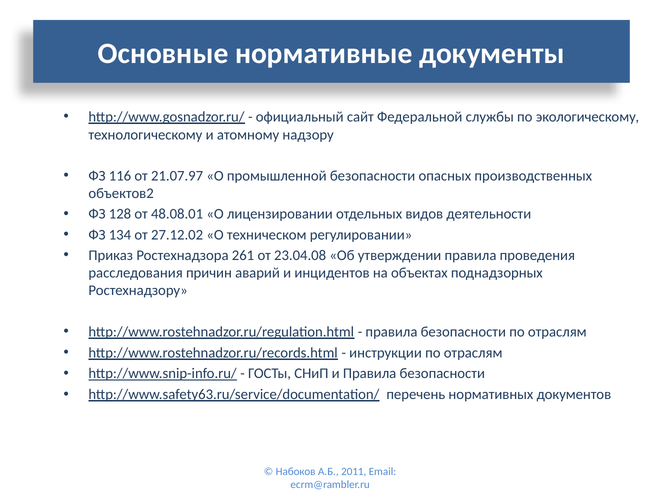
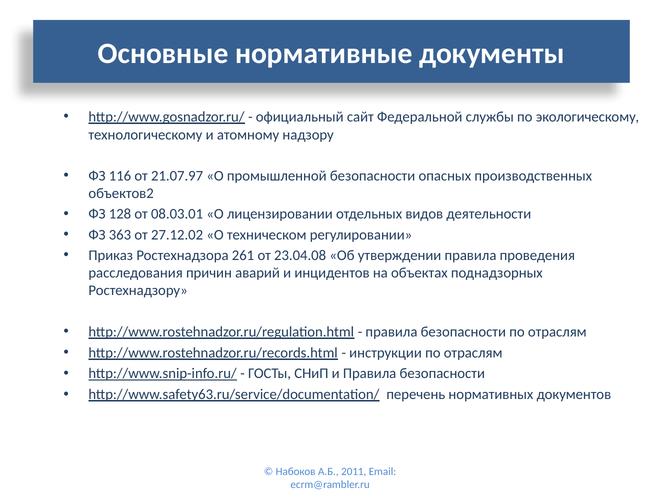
48.08.01: 48.08.01 -> 08.03.01 (177, 214)
134: 134 -> 363 (120, 235)
